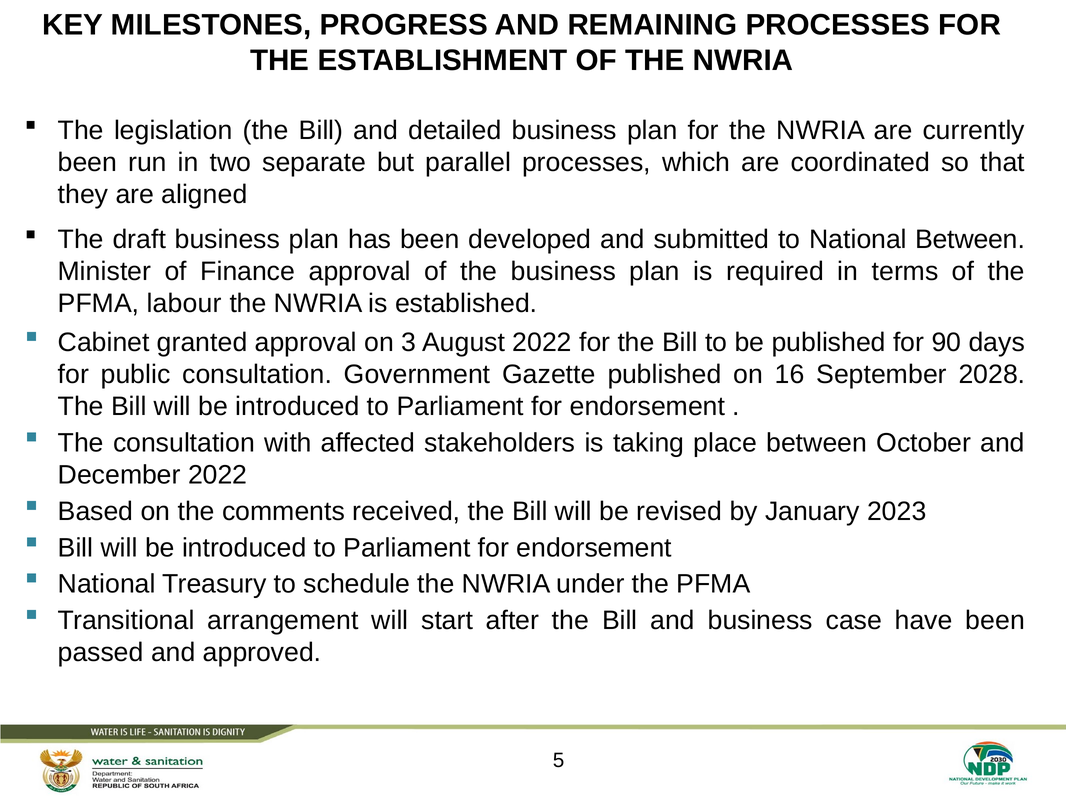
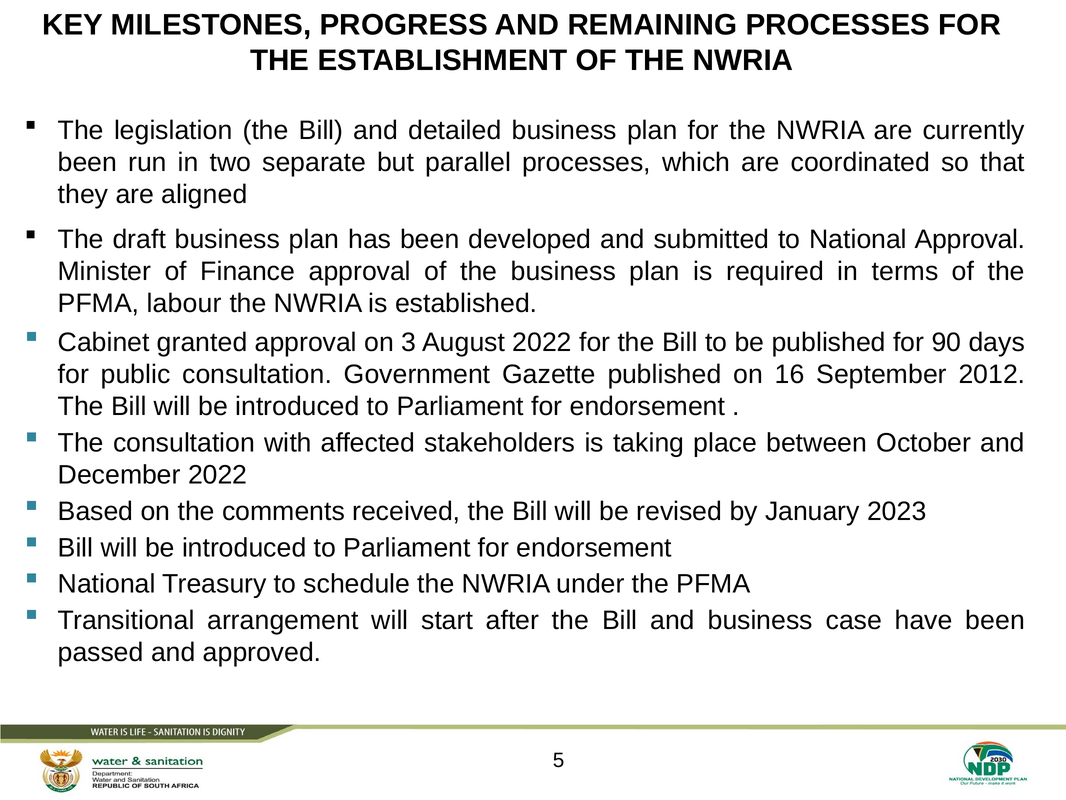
National Between: Between -> Approval (970, 240)
2028: 2028 -> 2012 (992, 374)
